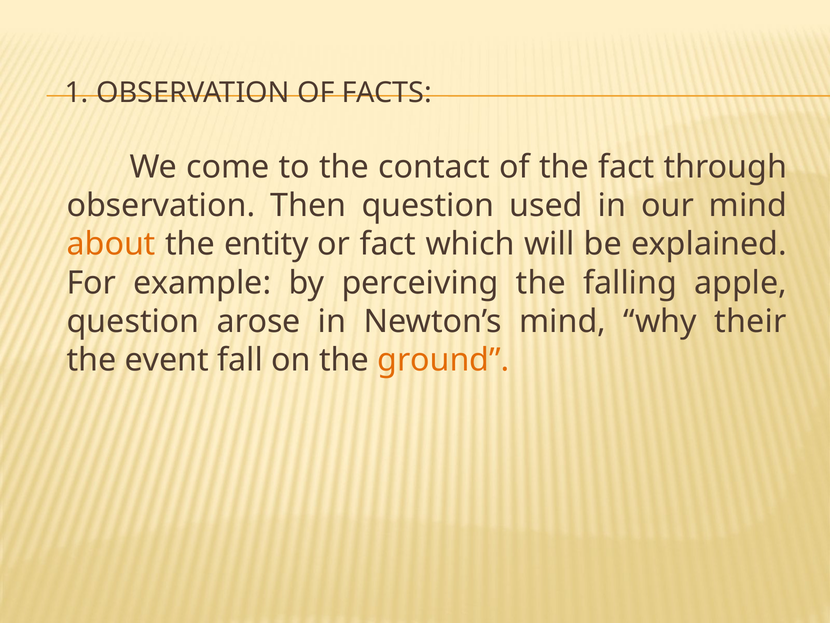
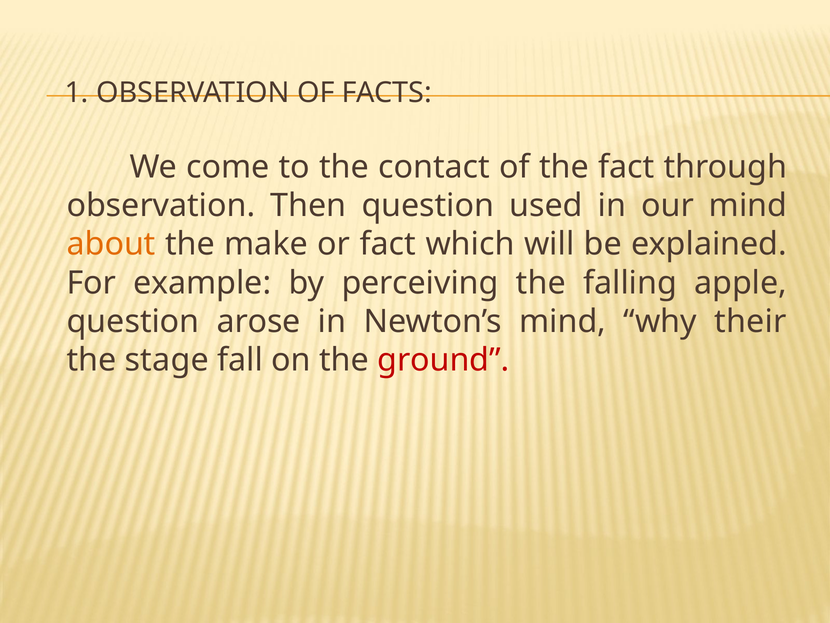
entity: entity -> make (266, 244)
event: event -> stage (167, 360)
ground colour: orange -> red (443, 360)
